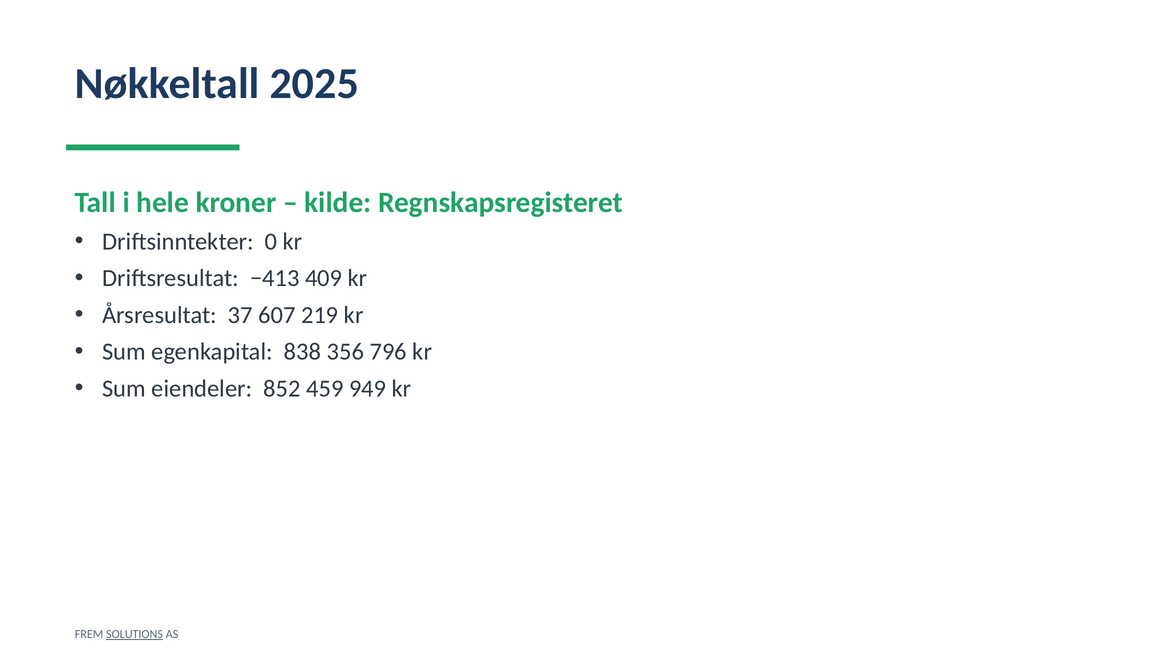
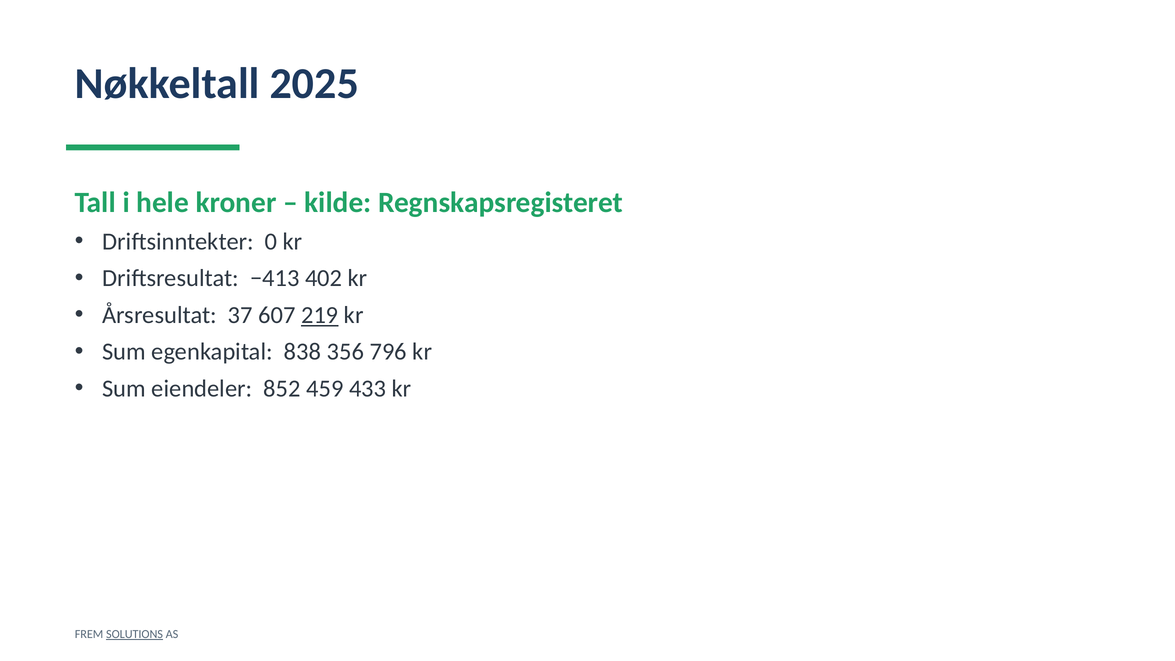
409: 409 -> 402 (324, 278)
219 underline: none -> present (320, 315)
949: 949 -> 433 (368, 389)
